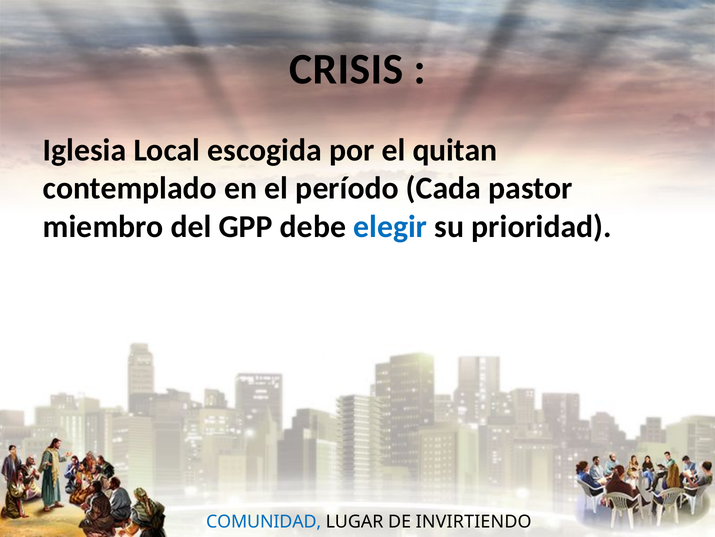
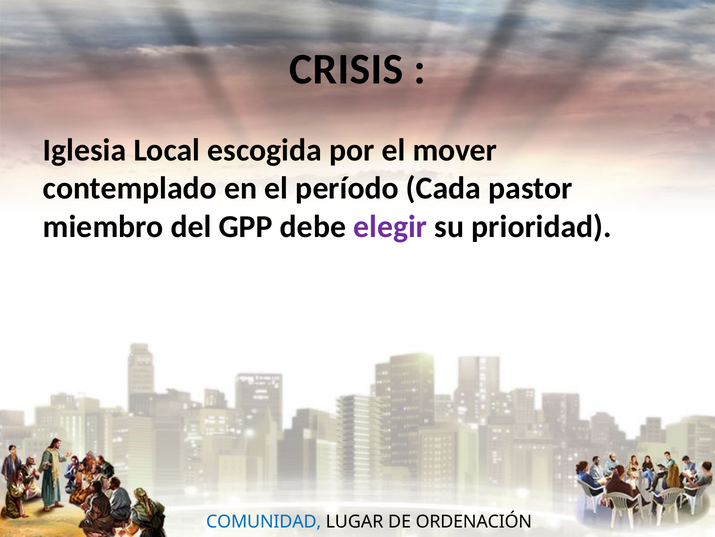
quitan: quitan -> mover (455, 150)
elegir colour: blue -> purple (390, 226)
INVIRTIENDO: INVIRTIENDO -> ORDENACIÓN (474, 521)
